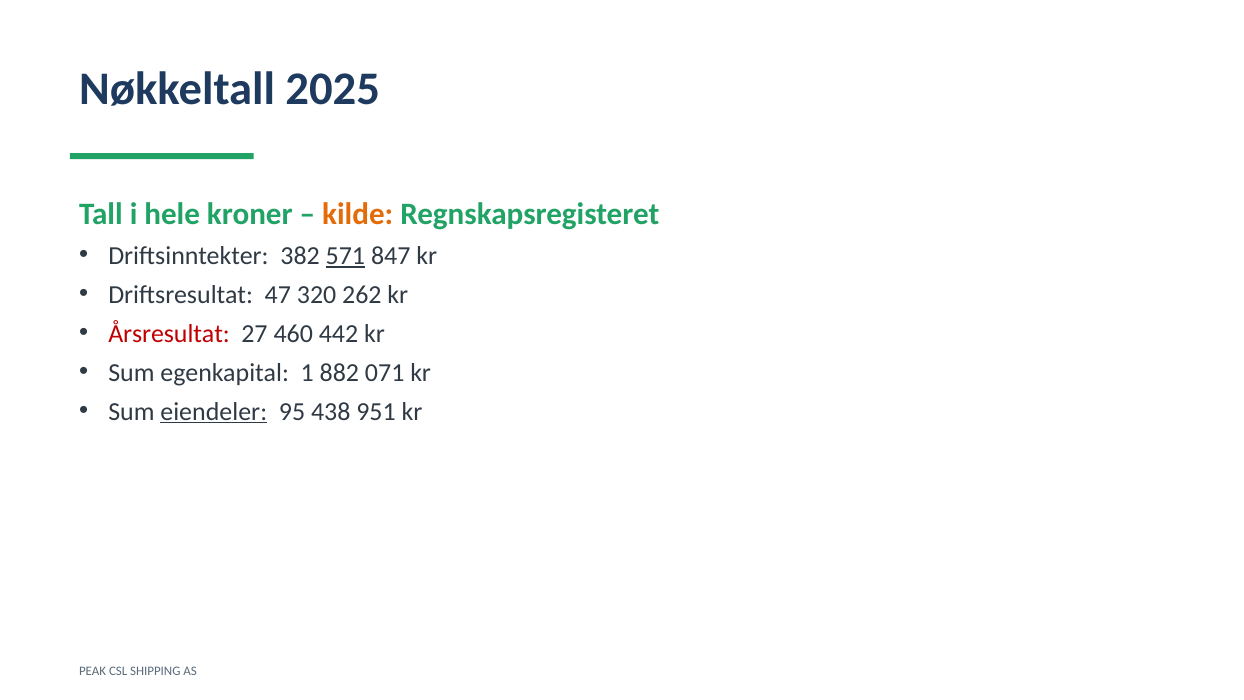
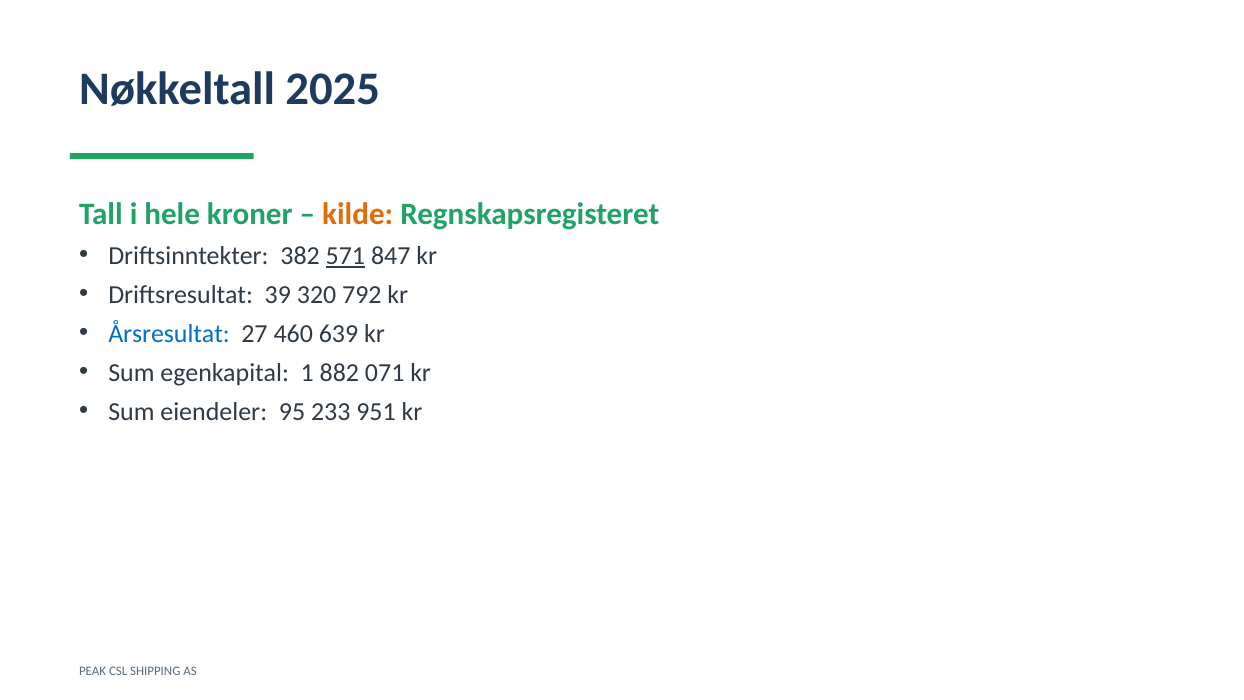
47: 47 -> 39 (278, 295)
262: 262 -> 792 (362, 295)
Årsresultat colour: red -> blue (169, 334)
442: 442 -> 639 (339, 334)
eiendeler underline: present -> none (214, 411)
438: 438 -> 233 (331, 411)
